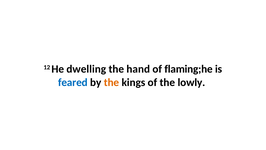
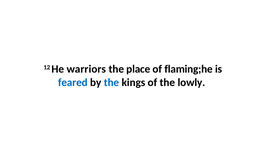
dwelling: dwelling -> warriors (86, 69)
hand: hand -> place (138, 69)
the colour: orange -> blue (111, 82)
